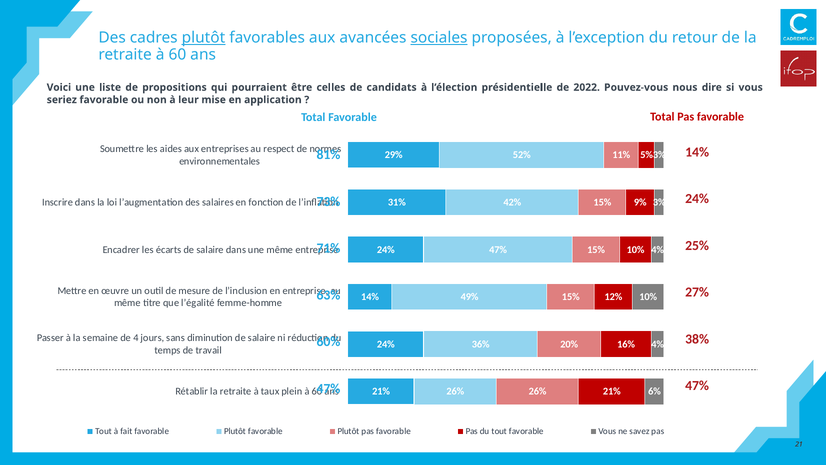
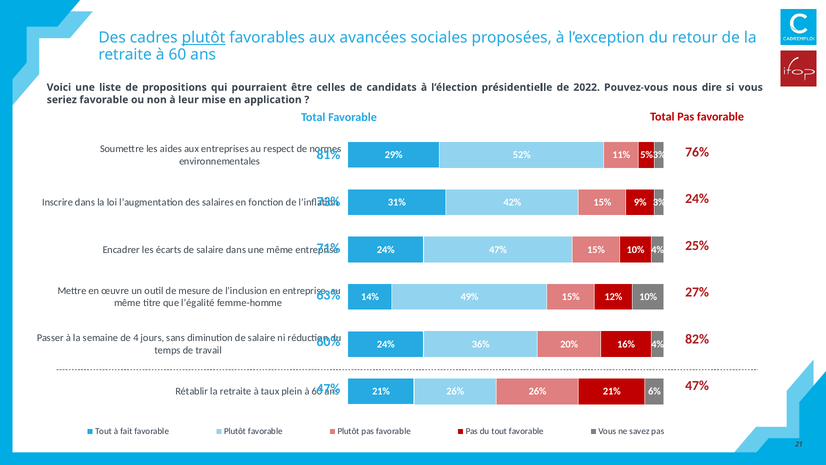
sociales underline: present -> none (439, 38)
14%: 14% -> 76% (697, 152)
38%: 38% -> 82% (697, 339)
